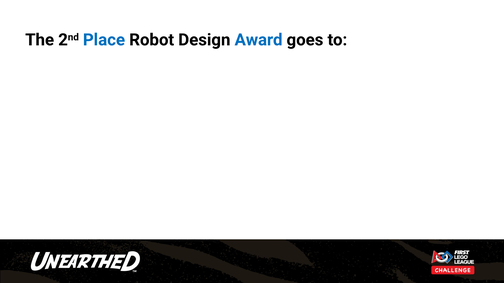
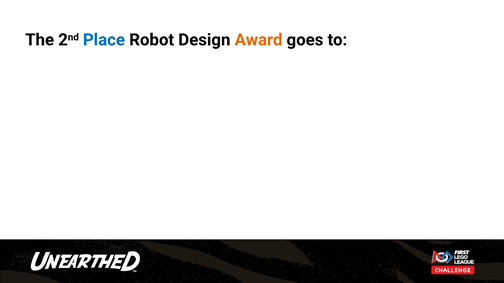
Award colour: blue -> orange (259, 40)
